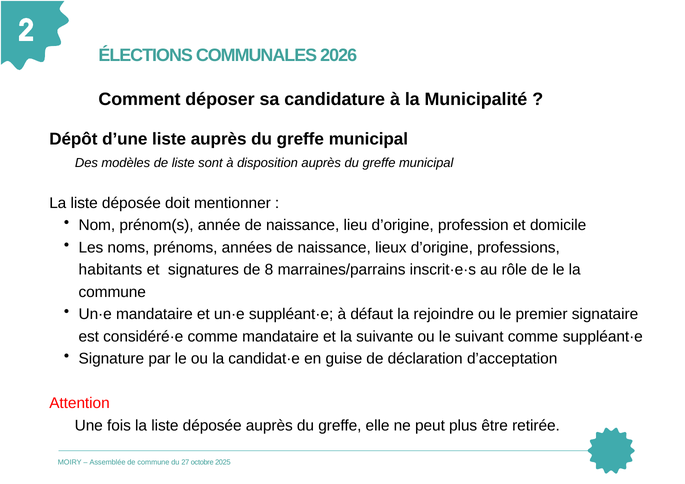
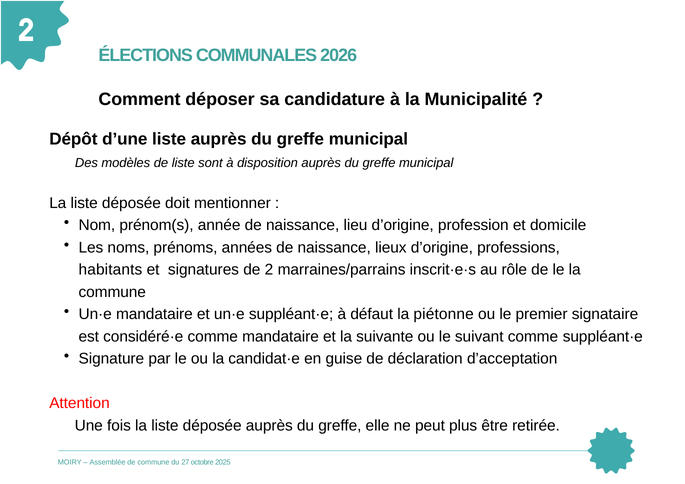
8: 8 -> 2 (269, 270)
rejoindre: rejoindre -> piétonne (444, 314)
